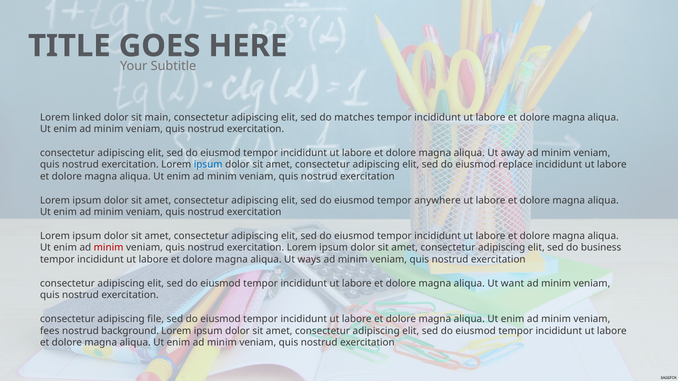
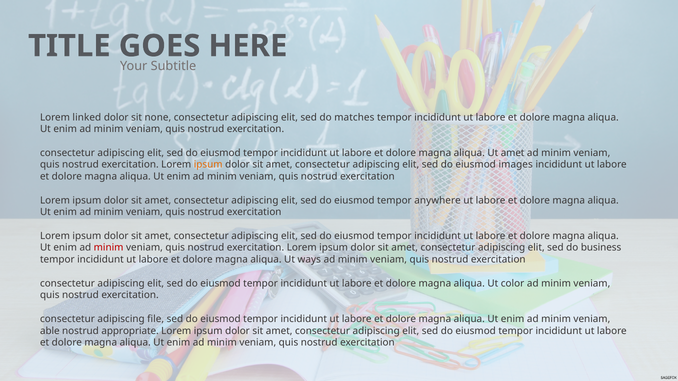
main: main -> none (158, 117)
Ut away: away -> amet (513, 153)
ipsum colour: blue -> orange (208, 165)
replace: replace -> images (516, 165)
want: want -> color (513, 284)
fees: fees -> able (50, 331)
background: background -> appropriate (130, 331)
